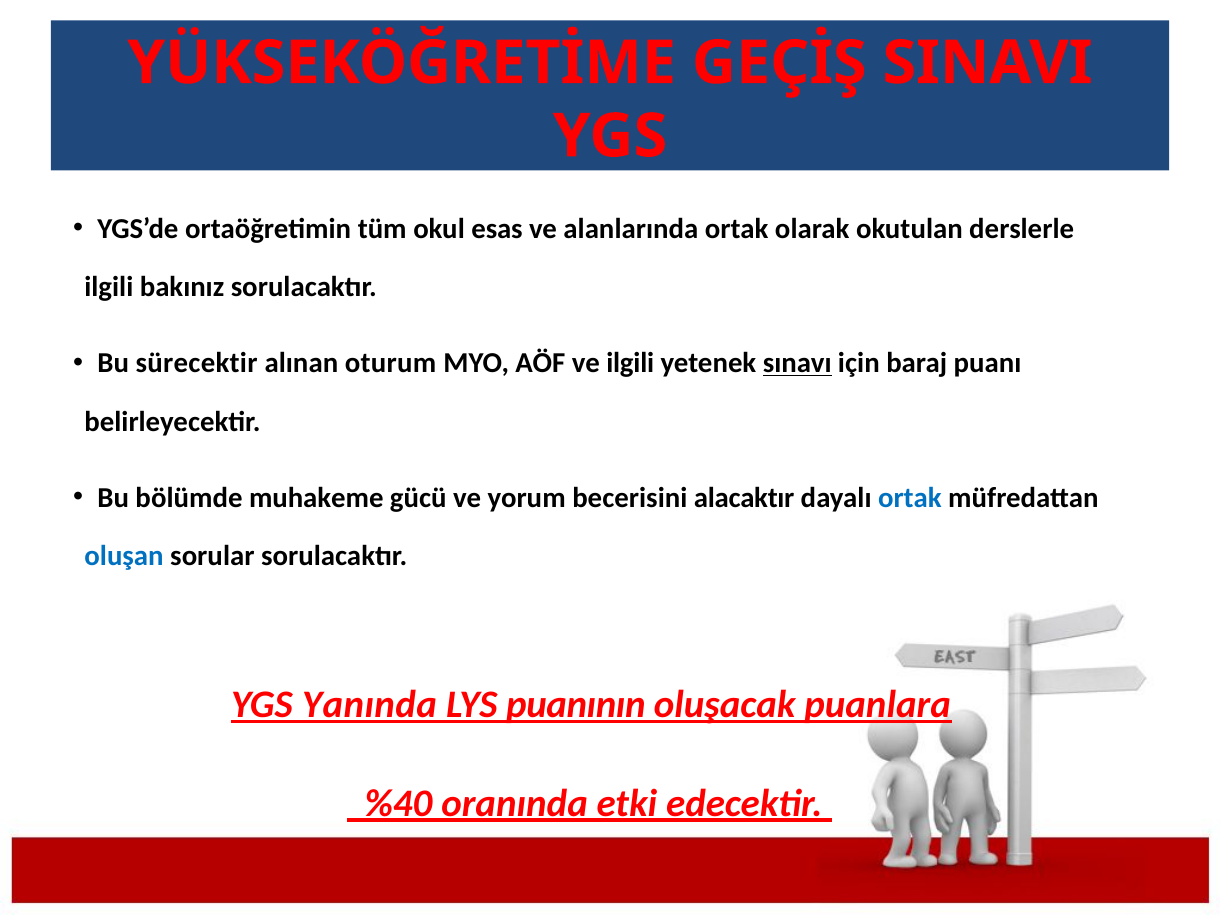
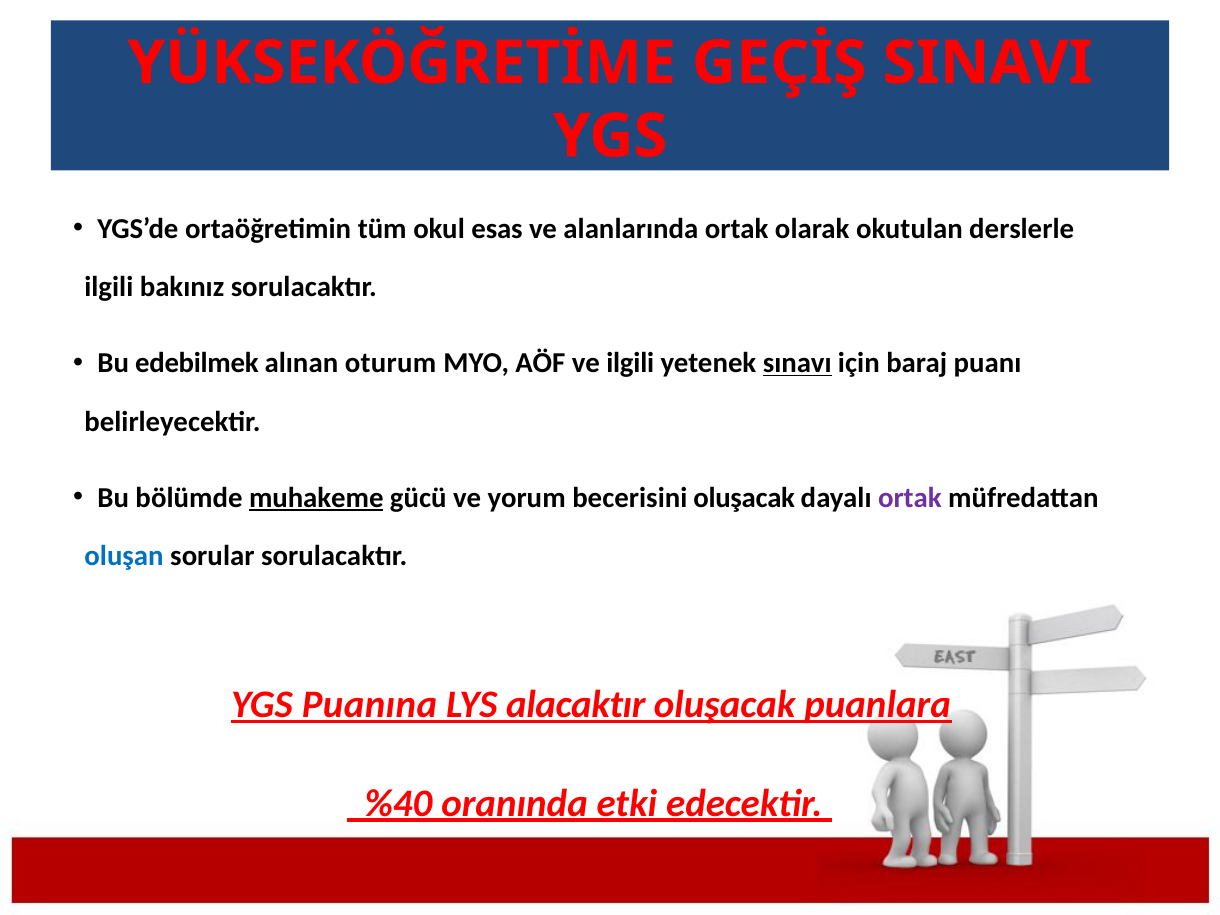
sürecektir: sürecektir -> edebilmek (197, 363)
muhakeme underline: none -> present (316, 498)
becerisini alacaktır: alacaktır -> oluşacak (744, 498)
ortak colour: blue -> purple (910, 498)
Yanında: Yanında -> Puanına (369, 705)
puanının: puanının -> alacaktır (576, 705)
